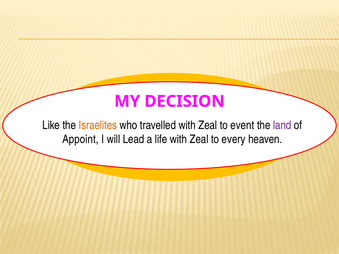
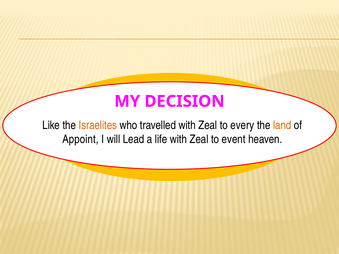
event: event -> every (242, 125)
land colour: purple -> orange (282, 125)
every: every -> event (234, 139)
